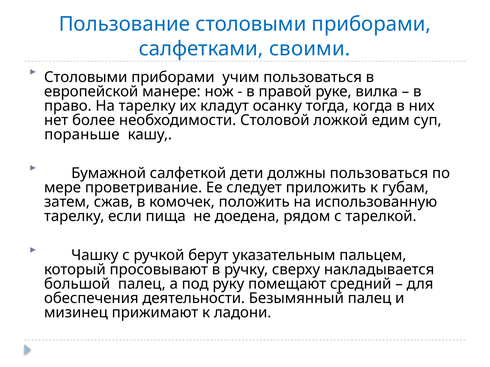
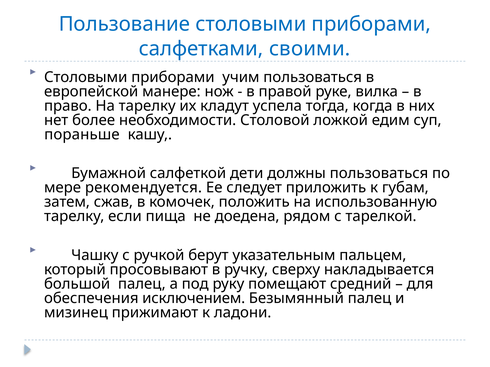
осанку: осанку -> успела (277, 106)
проветривание: проветривание -> рекомендуется (143, 188)
деятельности: деятельности -> исключением (194, 299)
